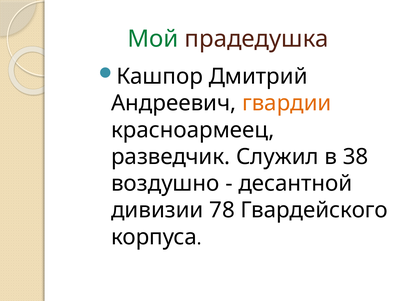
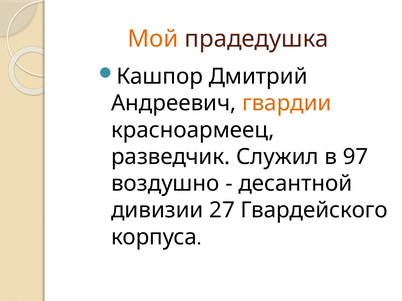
Мой colour: green -> orange (153, 39)
38: 38 -> 97 (356, 157)
78: 78 -> 27 (222, 211)
